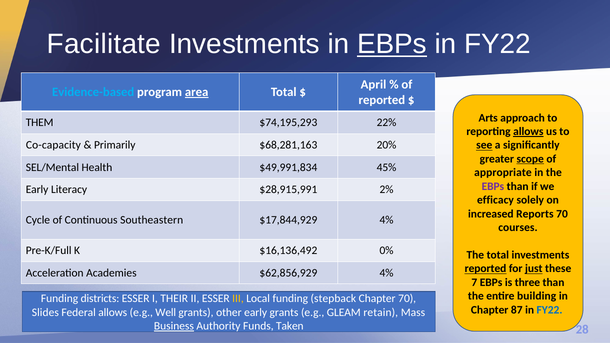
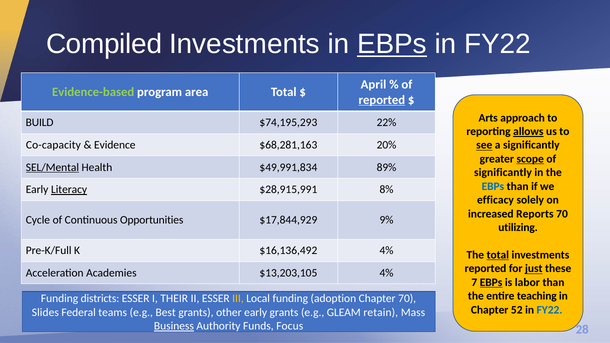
Facilitate: Facilitate -> Compiled (104, 44)
Evidence-based colour: light blue -> light green (93, 92)
area underline: present -> none (197, 92)
reported underline: none -> present (382, 100)
THEM: THEM -> BUILD (40, 123)
Primarily: Primarily -> Evidence (115, 145)
SEL/Mental underline: none -> present (52, 167)
45%: 45% -> 89% (387, 167)
appropriate: appropriate -> significantly (503, 173)
EBPs colour: purple -> blue (493, 186)
Literacy underline: none -> present (69, 190)
2%: 2% -> 8% (387, 190)
Southeastern: Southeastern -> Opportunities (152, 220)
$17,844,929 4%: 4% -> 9% (387, 220)
courses: courses -> utilizing (518, 228)
$16,136,492 0%: 0% -> 4% (387, 251)
total underline: none -> present (498, 255)
reported underline: present -> none (485, 269)
$62,856,929: $62,856,929 -> $13,203,105 (288, 273)
EBPs underline: none -> present (491, 283)
three: three -> labor (527, 283)
building: building -> teaching (537, 296)
stepback: stepback -> adoption (333, 299)
87: 87 -> 52 (517, 310)
Federal allows: allows -> teams (113, 312)
Well: Well -> Best (166, 312)
Taken: Taken -> Focus (290, 326)
